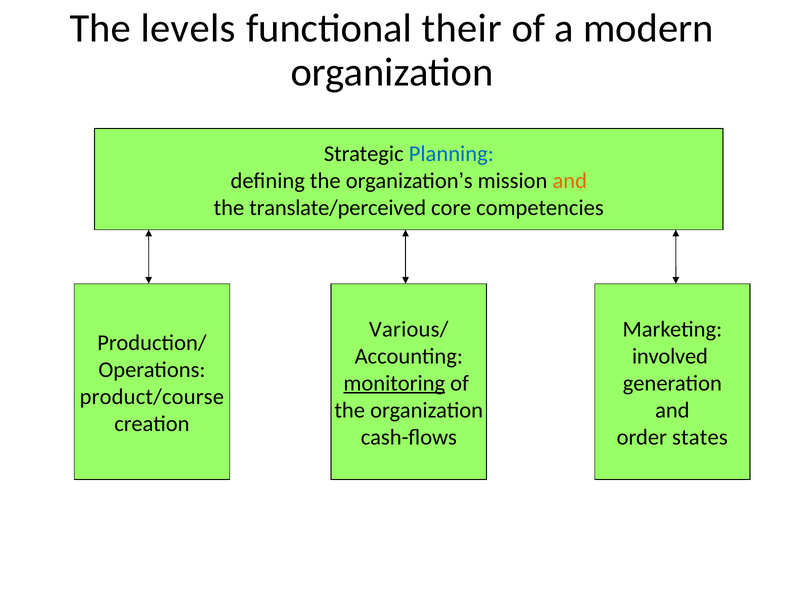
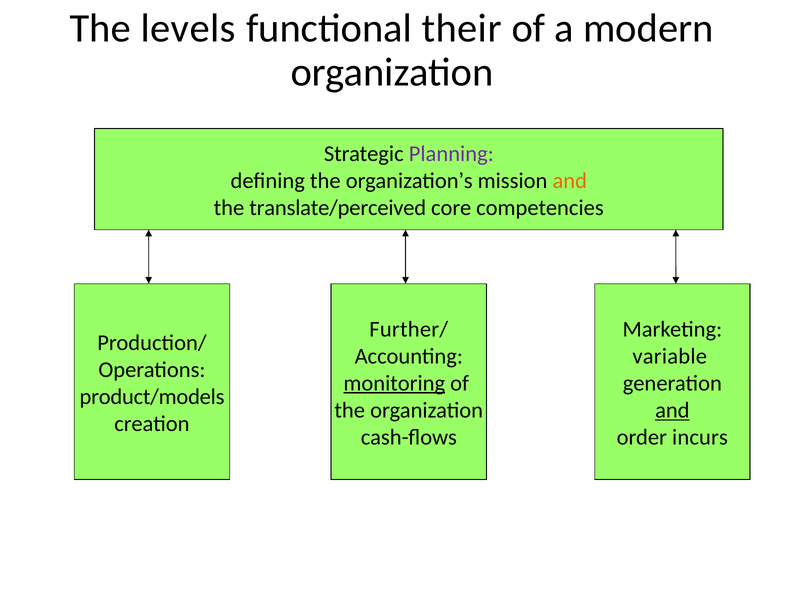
Planning colour: blue -> purple (451, 154)
Various/: Various/ -> Further/ (409, 329)
involved: involved -> variable (670, 356)
product/course: product/course -> product/models (152, 397)
and underline: none -> present (672, 410)
states: states -> incurs (700, 437)
